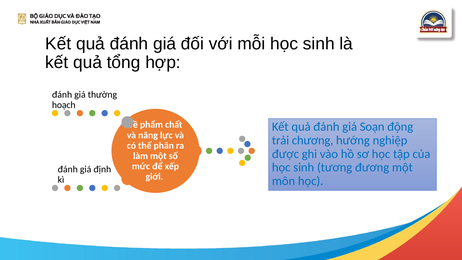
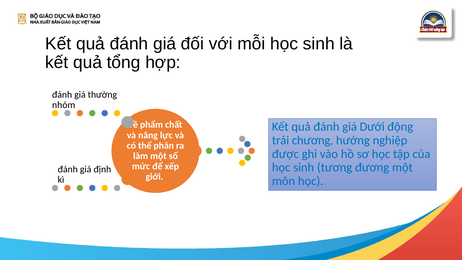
hoạch: hoạch -> nhóm (64, 105)
Soạn: Soạn -> Dưới (372, 127)
